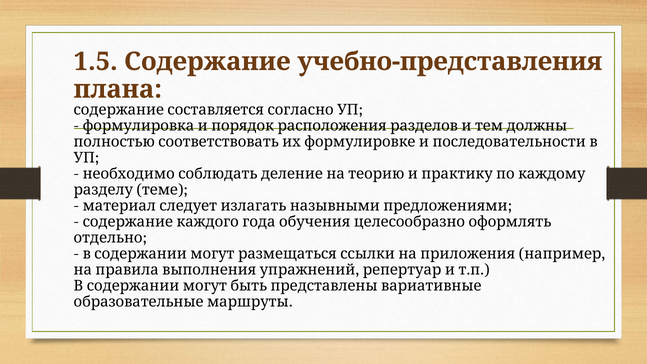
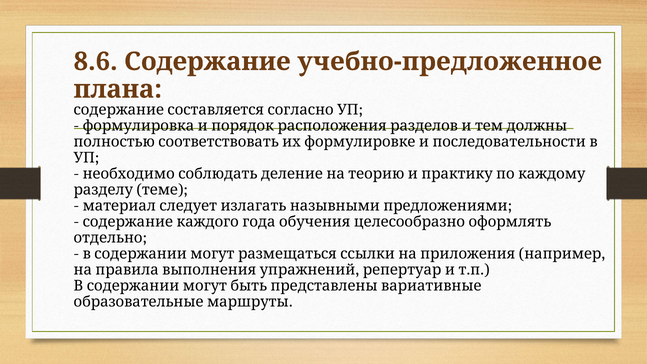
1.5: 1.5 -> 8.6 (96, 62)
учебно-представления: учебно-представления -> учебно-предложенное (450, 62)
